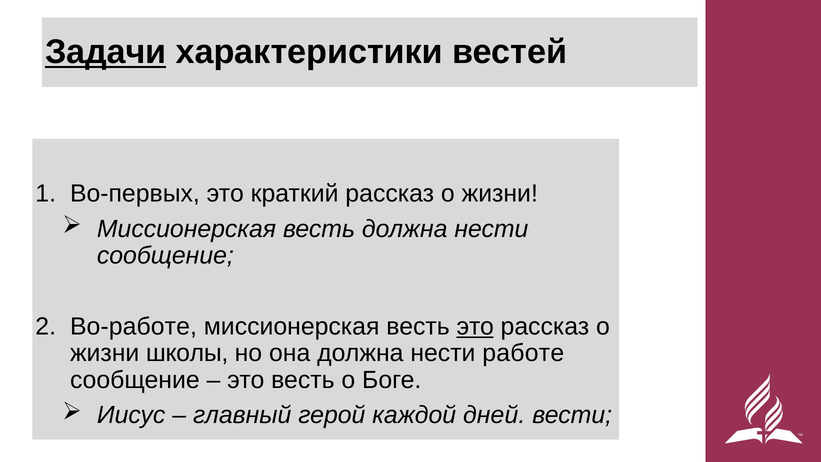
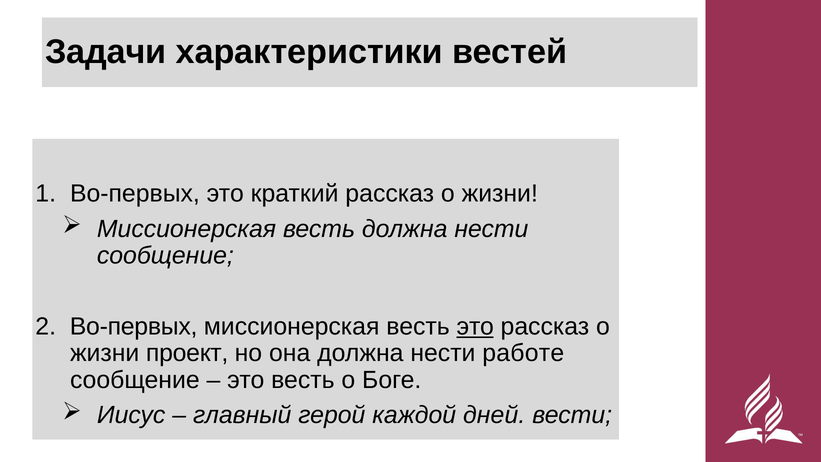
Задачи underline: present -> none (106, 52)
Во-работе: Во-работе -> Во-первых (134, 326)
школы: школы -> проект (187, 353)
